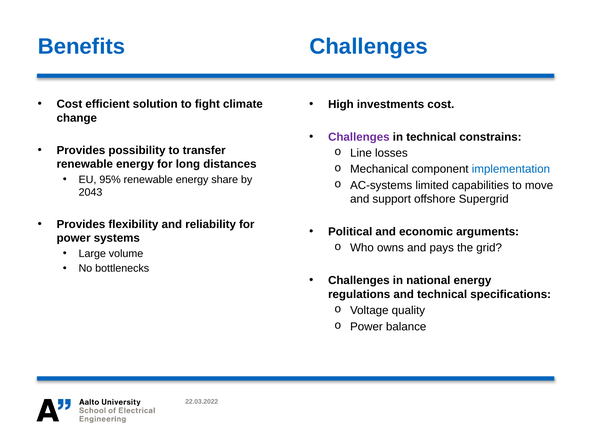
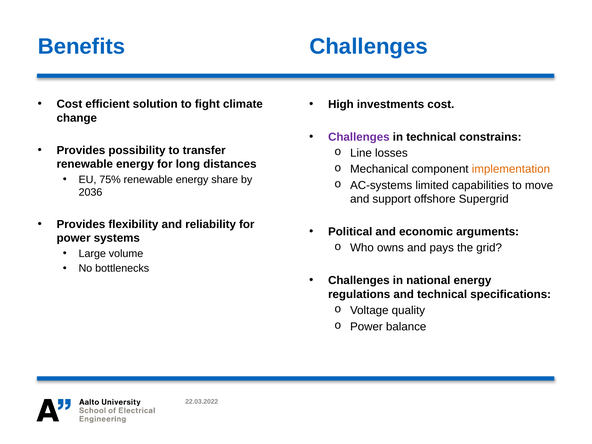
implementation colour: blue -> orange (511, 169)
95%: 95% -> 75% (110, 179)
2043: 2043 -> 2036 (90, 192)
